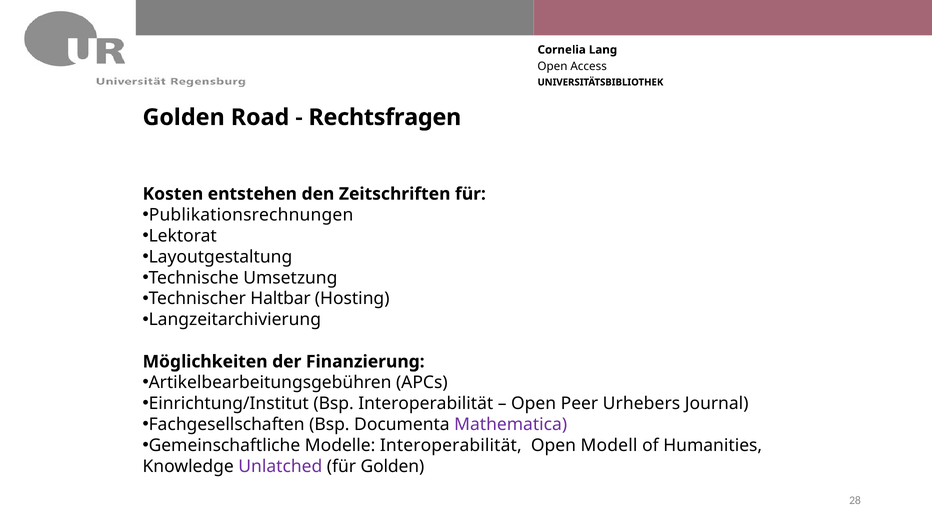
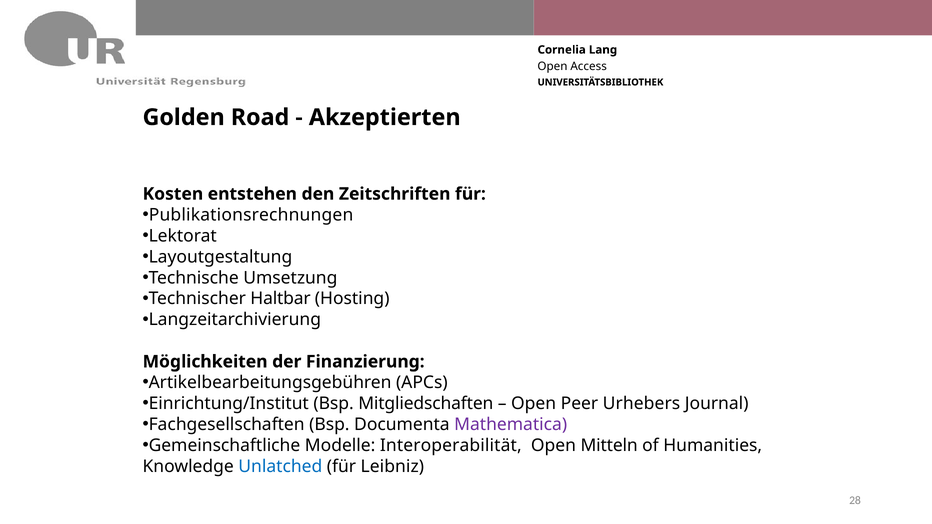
Rechtsfragen: Rechtsfragen -> Akzeptierten (385, 117)
Bsp Interoperabilität: Interoperabilität -> Mitgliedschaften (426, 404)
Modell: Modell -> Mitteln (609, 446)
Unlatched colour: purple -> blue (280, 467)
für Golden: Golden -> Leibniz (392, 467)
